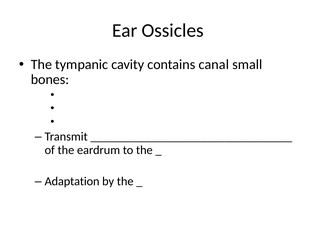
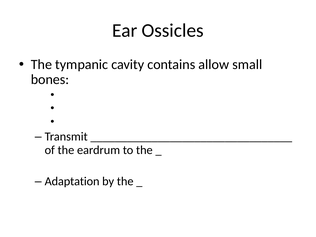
canal: canal -> allow (214, 64)
